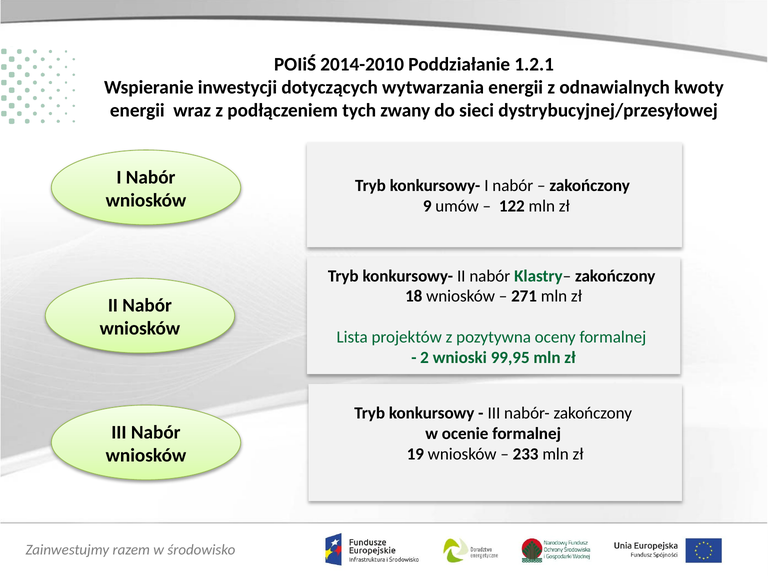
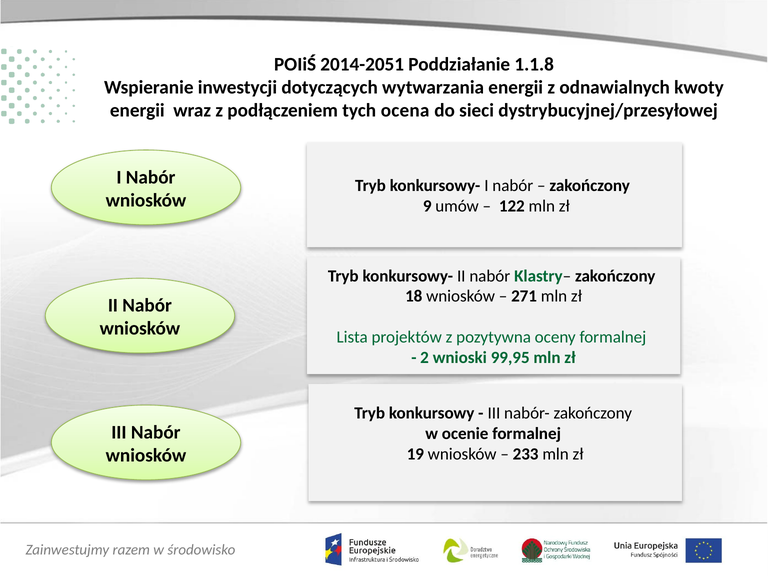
2014-2010: 2014-2010 -> 2014-2051 (362, 64)
1.2.1: 1.2.1 -> 1.1.8 (534, 64)
zwany: zwany -> ocena (405, 110)
